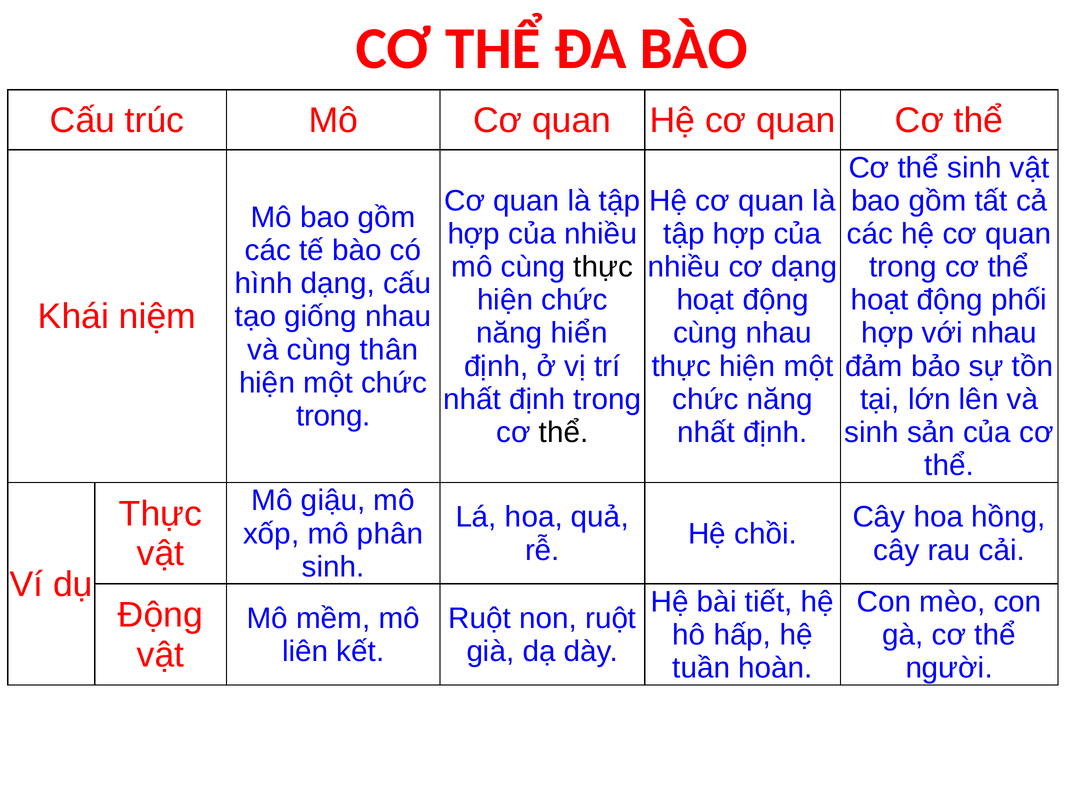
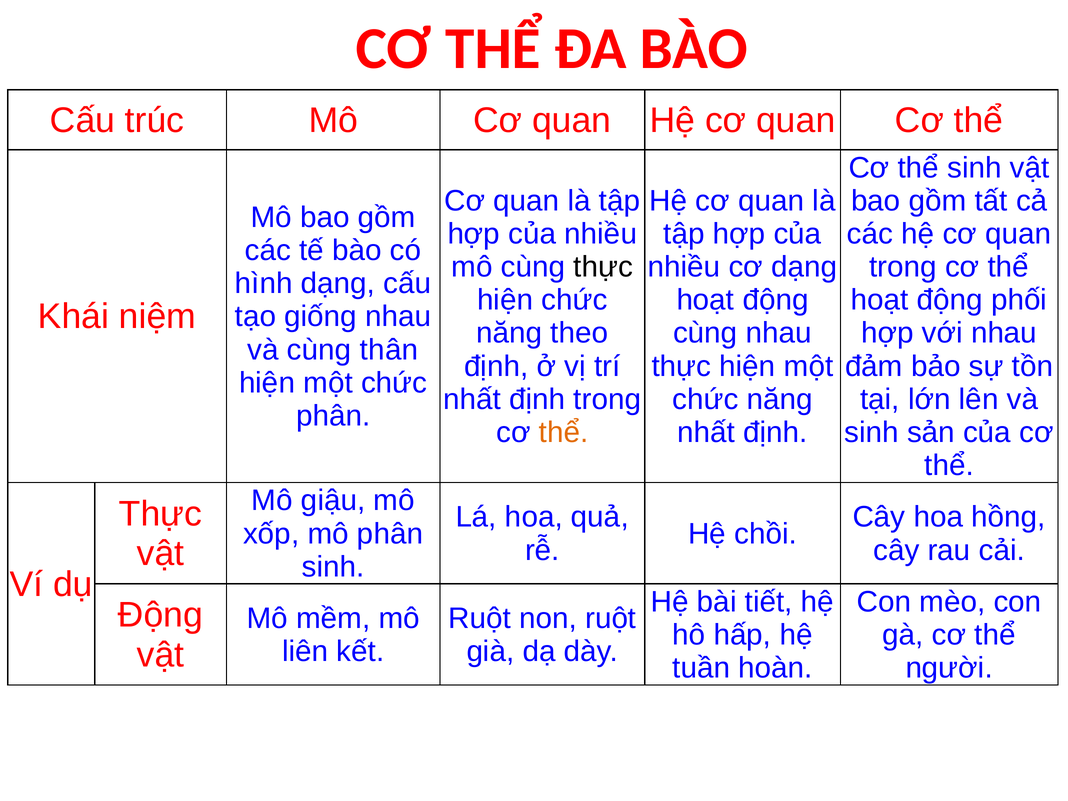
hiển: hiển -> theo (579, 333)
trong: trong -> phân (333, 416)
thể colour: black -> orange (564, 432)
